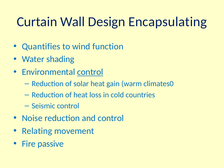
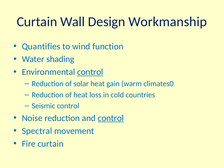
Encapsulating: Encapsulating -> Workmanship (168, 22)
control underline: none -> present (111, 118)
Relating: Relating -> Spectral (37, 131)
Fire passive: passive -> curtain (51, 144)
